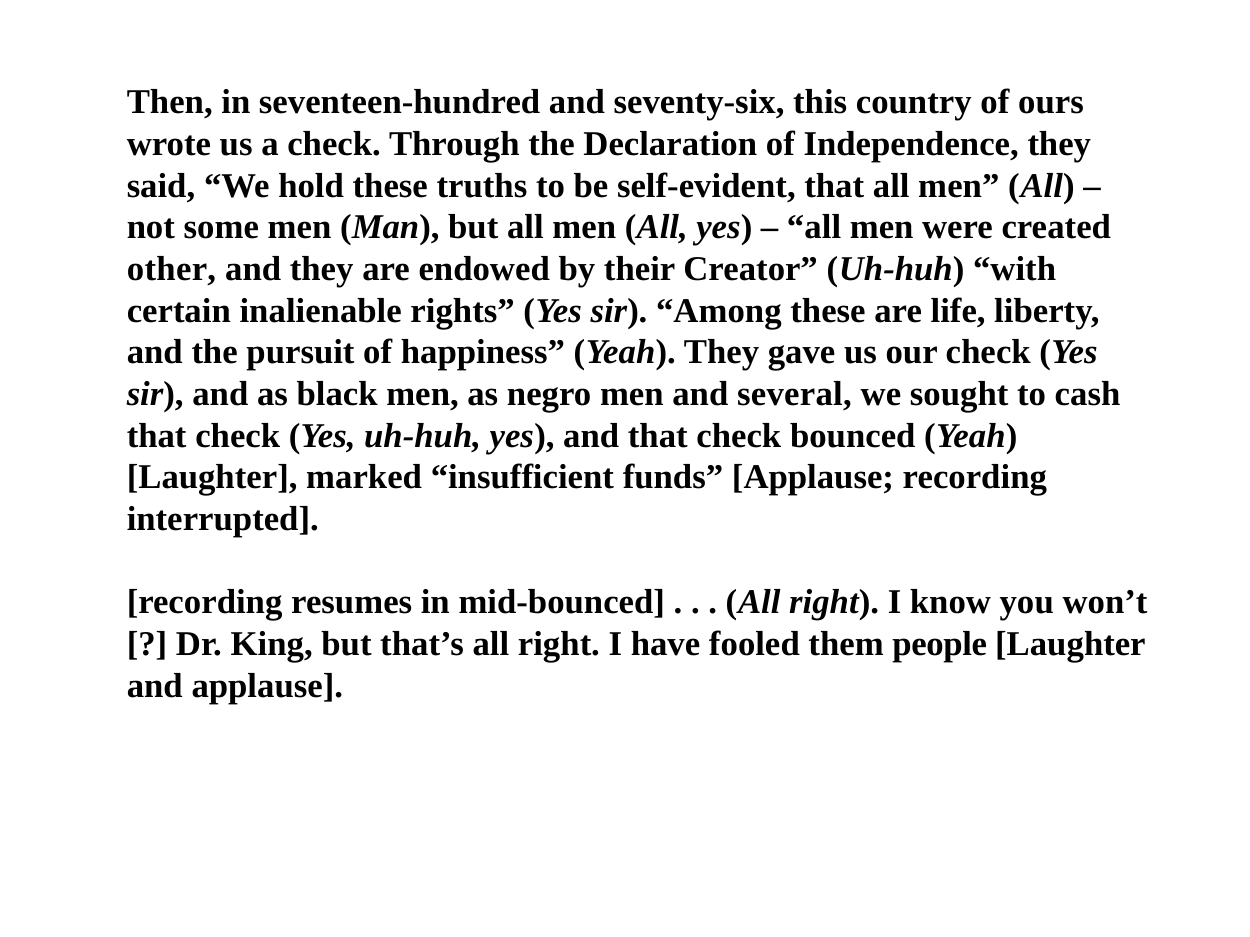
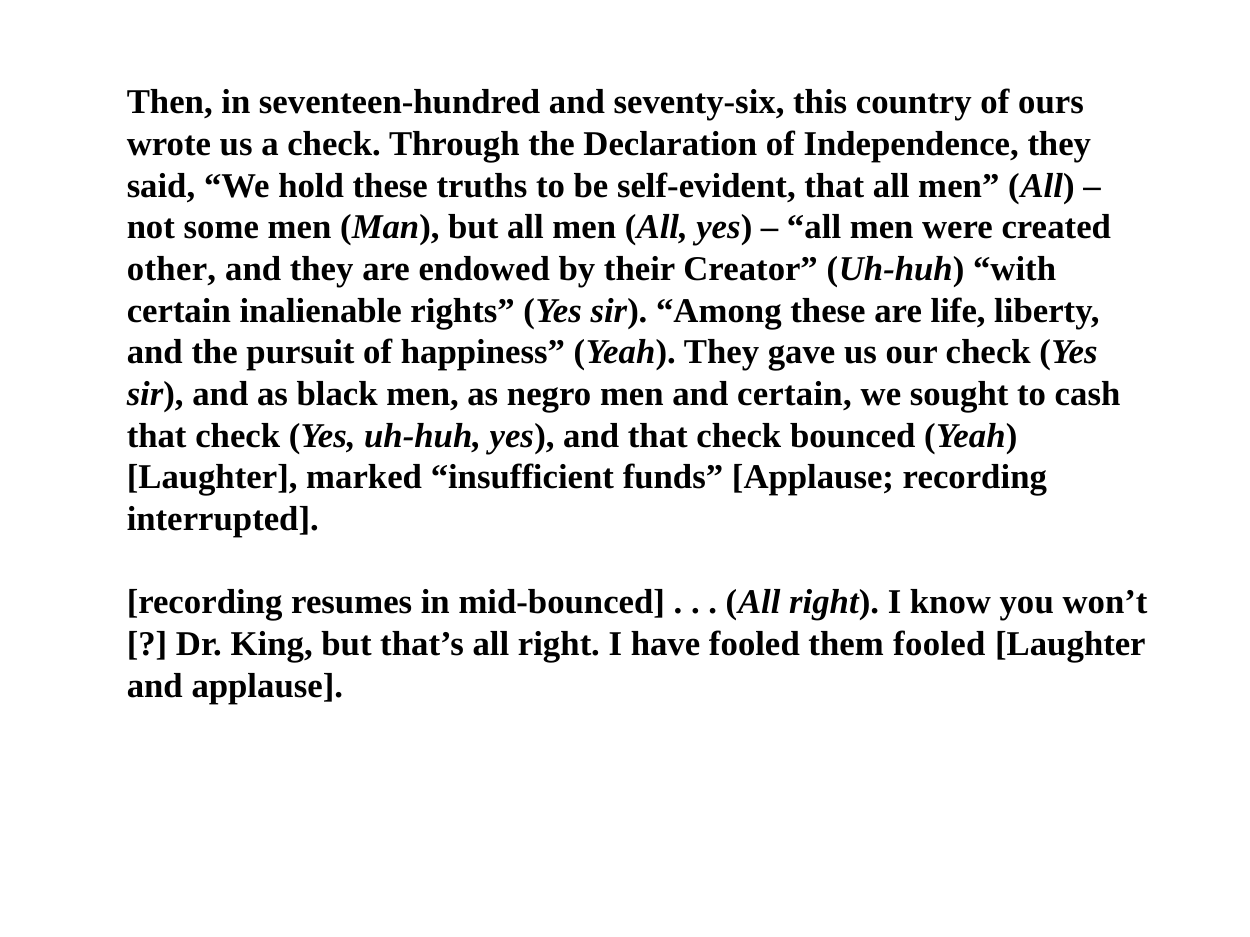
and several: several -> certain (794, 394)
them people: people -> fooled (939, 644)
